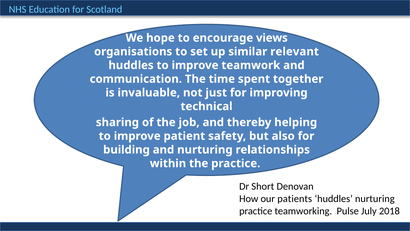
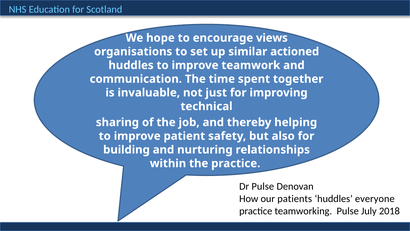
relevant: relevant -> actioned (295, 52)
Dr Short: Short -> Pulse (263, 186)
huddles nurturing: nurturing -> everyone (375, 198)
